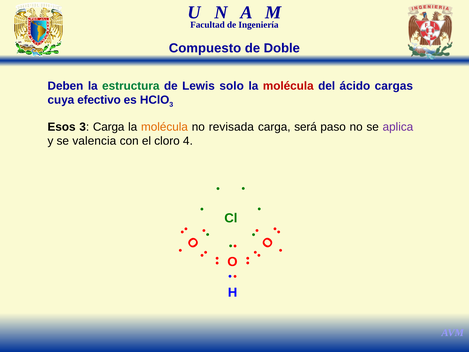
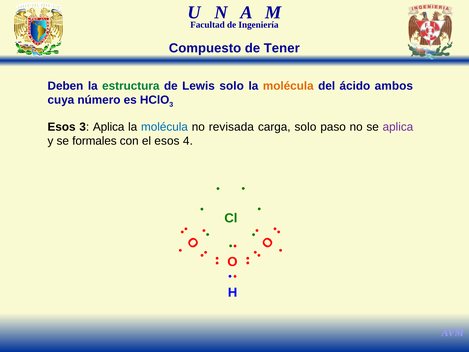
Doble: Doble -> Tener (282, 48)
molécula colour: red -> orange (288, 86)
cargas: cargas -> ambos (394, 86)
efectivo: efectivo -> número (99, 100)
3 Carga: Carga -> Aplica (109, 127)
molécula colour: orange -> blue (164, 127)
carga será: será -> solo (305, 127)
valencia: valencia -> formales (94, 141)
el cloro: cloro -> esos (167, 141)
